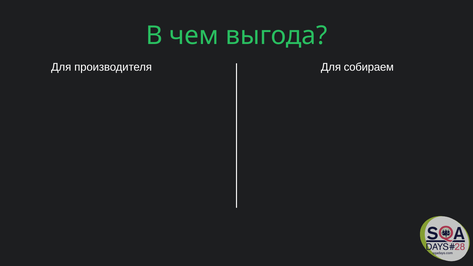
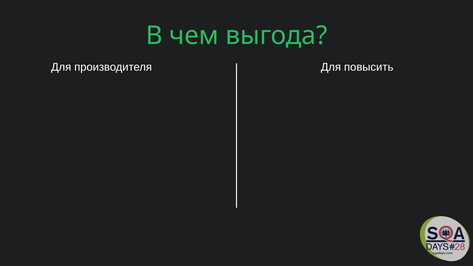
собираем: собираем -> повысить (369, 67)
